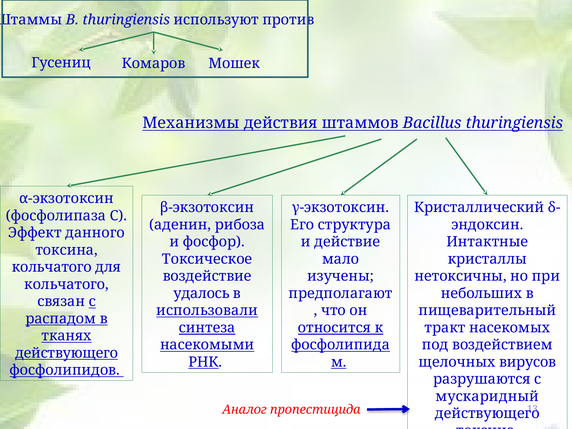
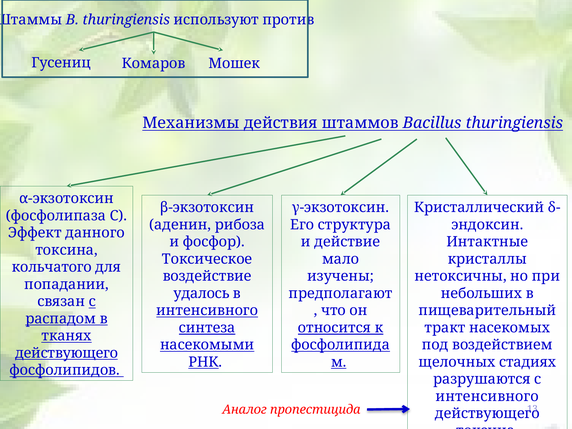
кольчатого: кольчатого -> попадании (67, 284)
использовали: использовали -> интенсивного (207, 311)
вирусов: вирусов -> стадиях (528, 362)
мускаридный: мускаридный -> интенсивного (487, 396)
